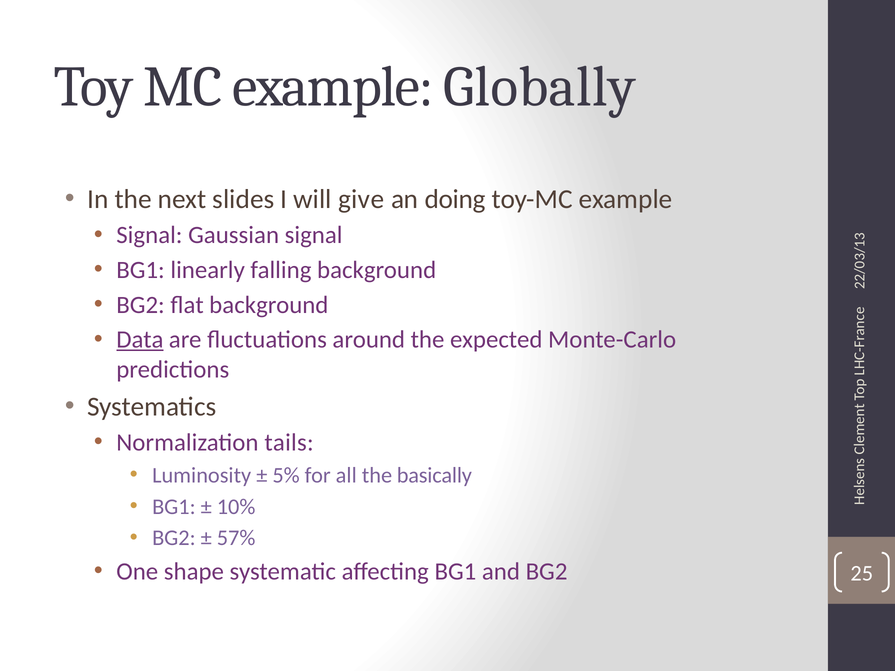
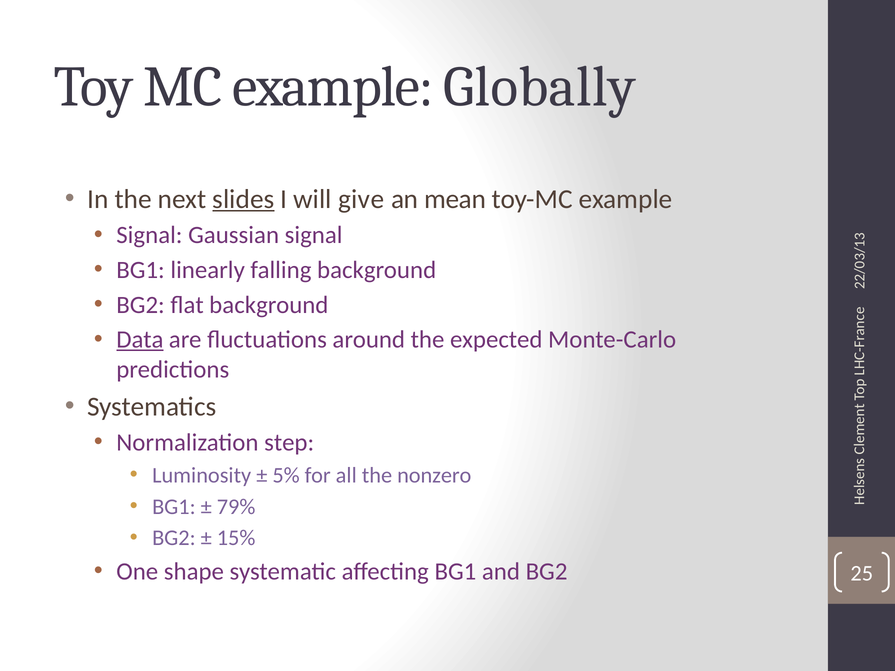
slides underline: none -> present (243, 199)
doing: doing -> mean (455, 199)
tails: tails -> step (289, 443)
basically: basically -> nonzero (434, 475)
10%: 10% -> 79% (236, 507)
57%: 57% -> 15% (236, 538)
